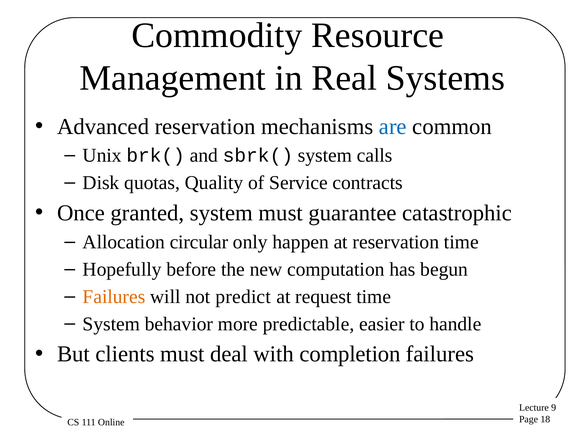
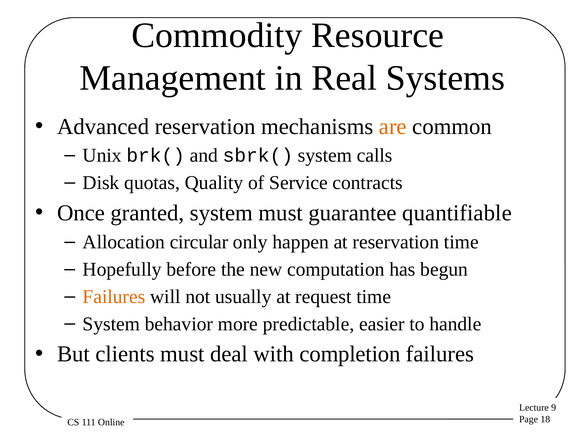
are colour: blue -> orange (393, 126)
catastrophic: catastrophic -> quantifiable (457, 213)
predict: predict -> usually (243, 296)
